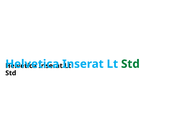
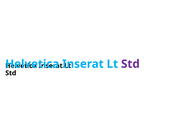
Std colour: green -> purple (130, 64)
